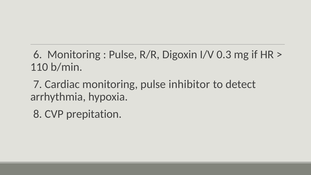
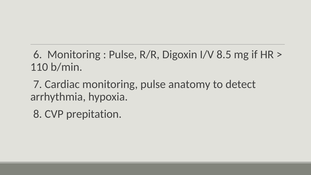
0.3: 0.3 -> 8.5 (224, 54)
inhibitor: inhibitor -> anatomy (189, 84)
